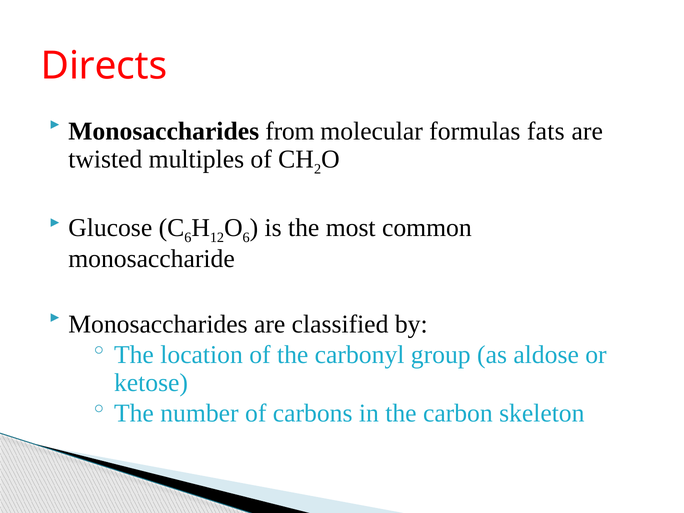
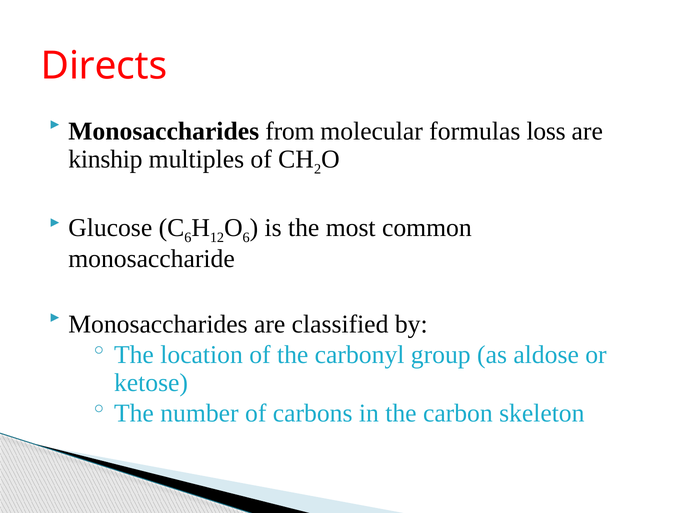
fats: fats -> loss (546, 131)
twisted: twisted -> kinship (105, 159)
